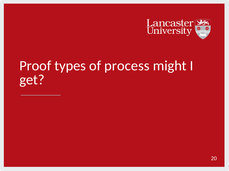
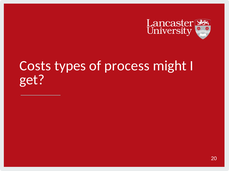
Proof: Proof -> Costs (35, 66)
